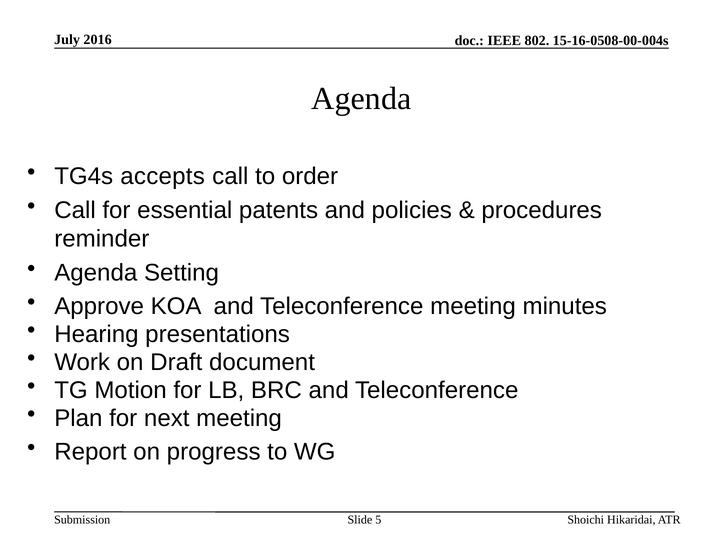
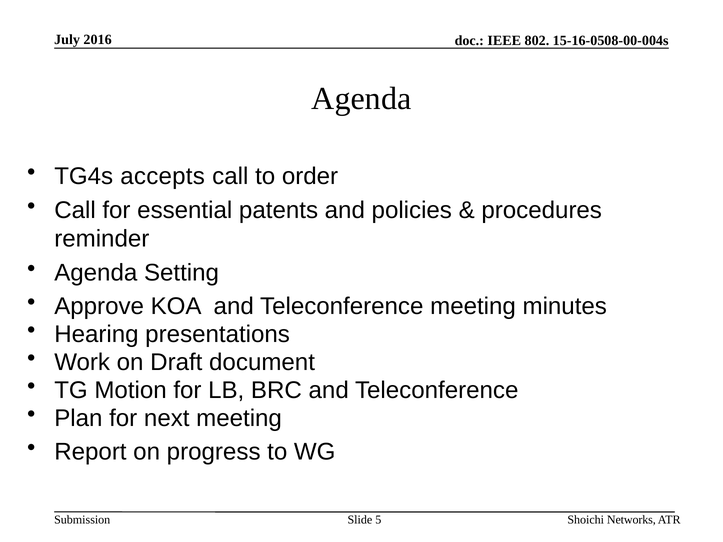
Hikaridai: Hikaridai -> Networks (631, 520)
